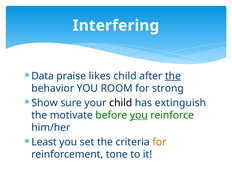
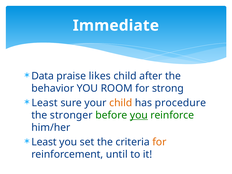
Interfering: Interfering -> Immediate (116, 26)
the underline: present -> none (173, 76)
Show: Show -> Least (45, 103)
child colour: black -> orange (121, 103)
extinguish: extinguish -> procedure (180, 103)
motivate: motivate -> stronger (71, 115)
tone: tone -> until (117, 154)
